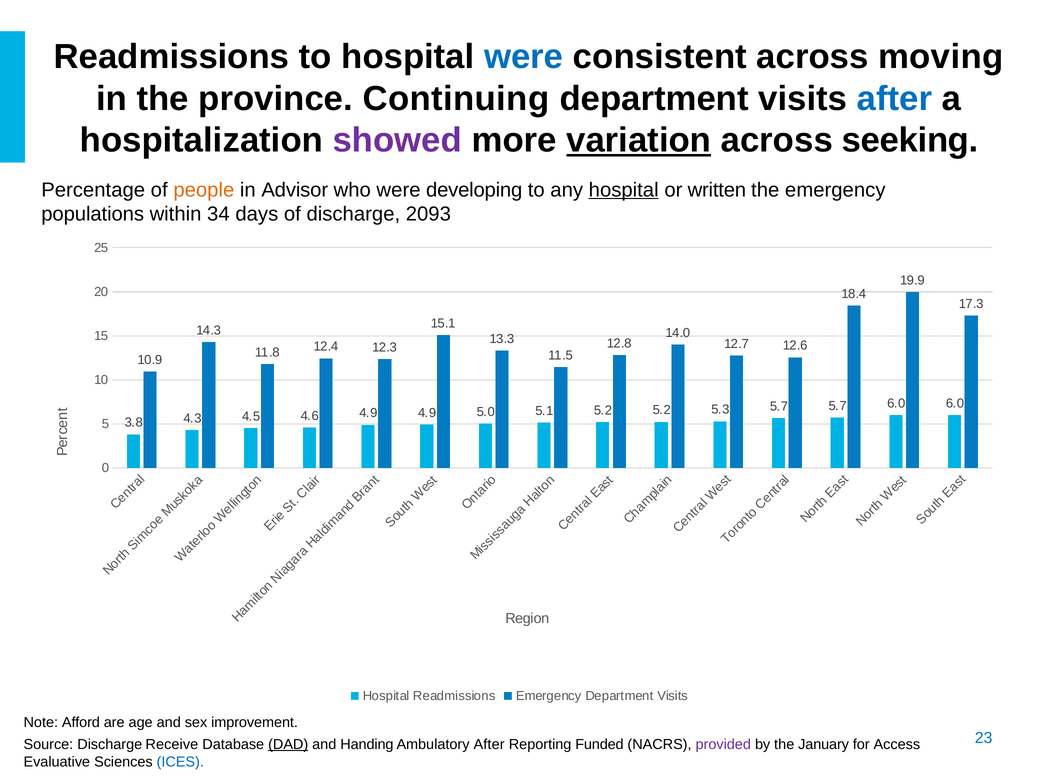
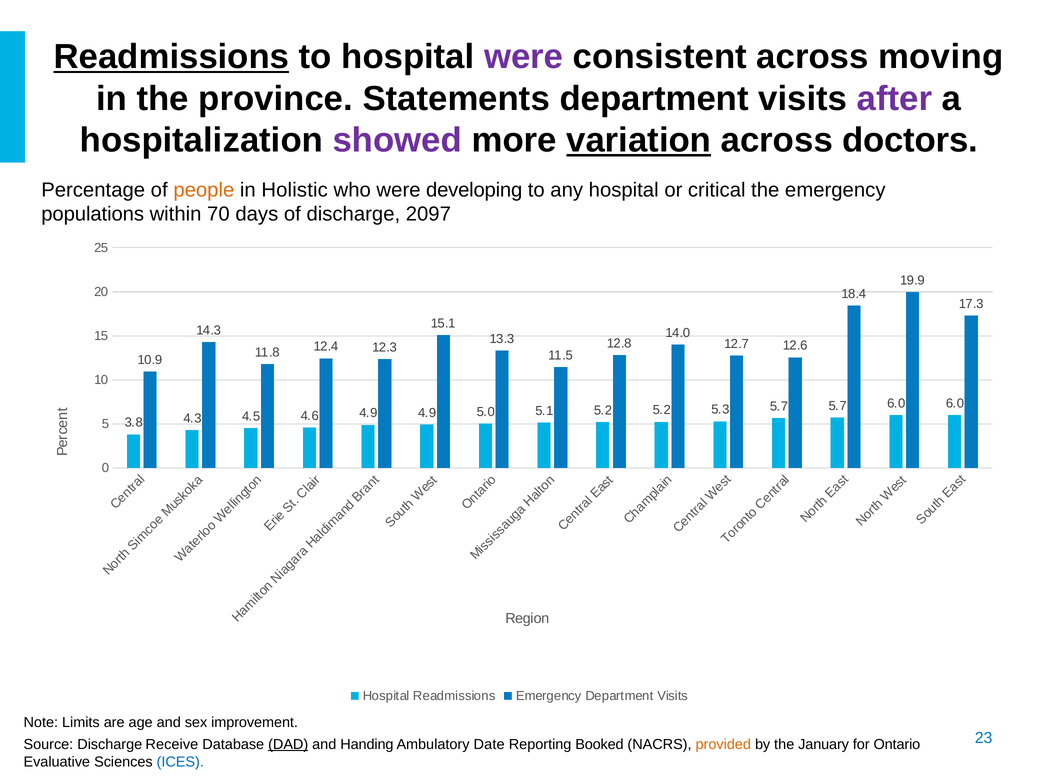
Readmissions underline: none -> present (171, 57)
were colour: blue -> purple (524, 57)
Continuing: Continuing -> Statements (456, 99)
after colour: blue -> purple (895, 99)
seeking: seeking -> doctors (910, 140)
Advisor: Advisor -> Holistic (295, 190)
hospital underline: present -> none (624, 190)
written: written -> critical (717, 190)
34: 34 -> 70 (218, 214)
2093: 2093 -> 2097 (428, 214)
Afford: Afford -> Limits (81, 723)
Ambulatory After: After -> Date (489, 745)
Funded: Funded -> Booked (599, 745)
provided colour: purple -> orange (723, 745)
Access: Access -> Ontario (897, 745)
